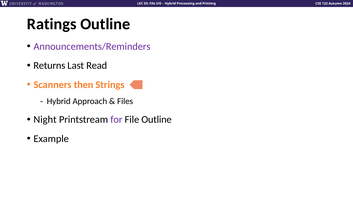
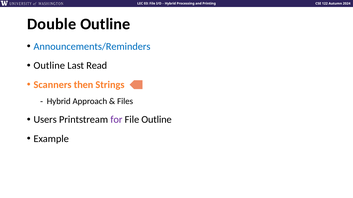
Ratings: Ratings -> Double (52, 24)
Announcements/Reminders colour: purple -> blue (92, 47)
Returns: Returns -> Outline (49, 66)
Night: Night -> Users (45, 120)
